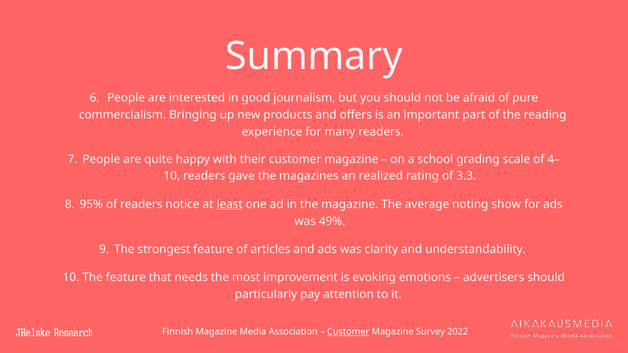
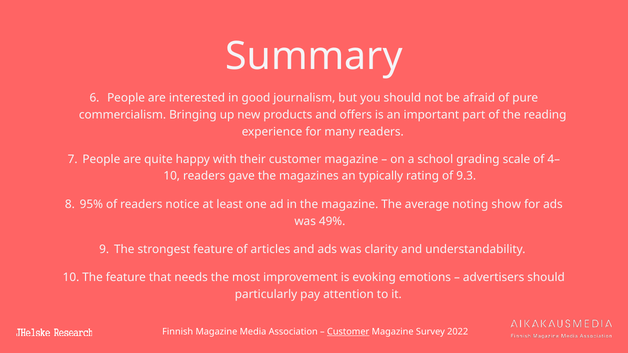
realized: realized -> typically (381, 176)
3.3: 3.3 -> 9.3 (466, 176)
least underline: present -> none (230, 204)
